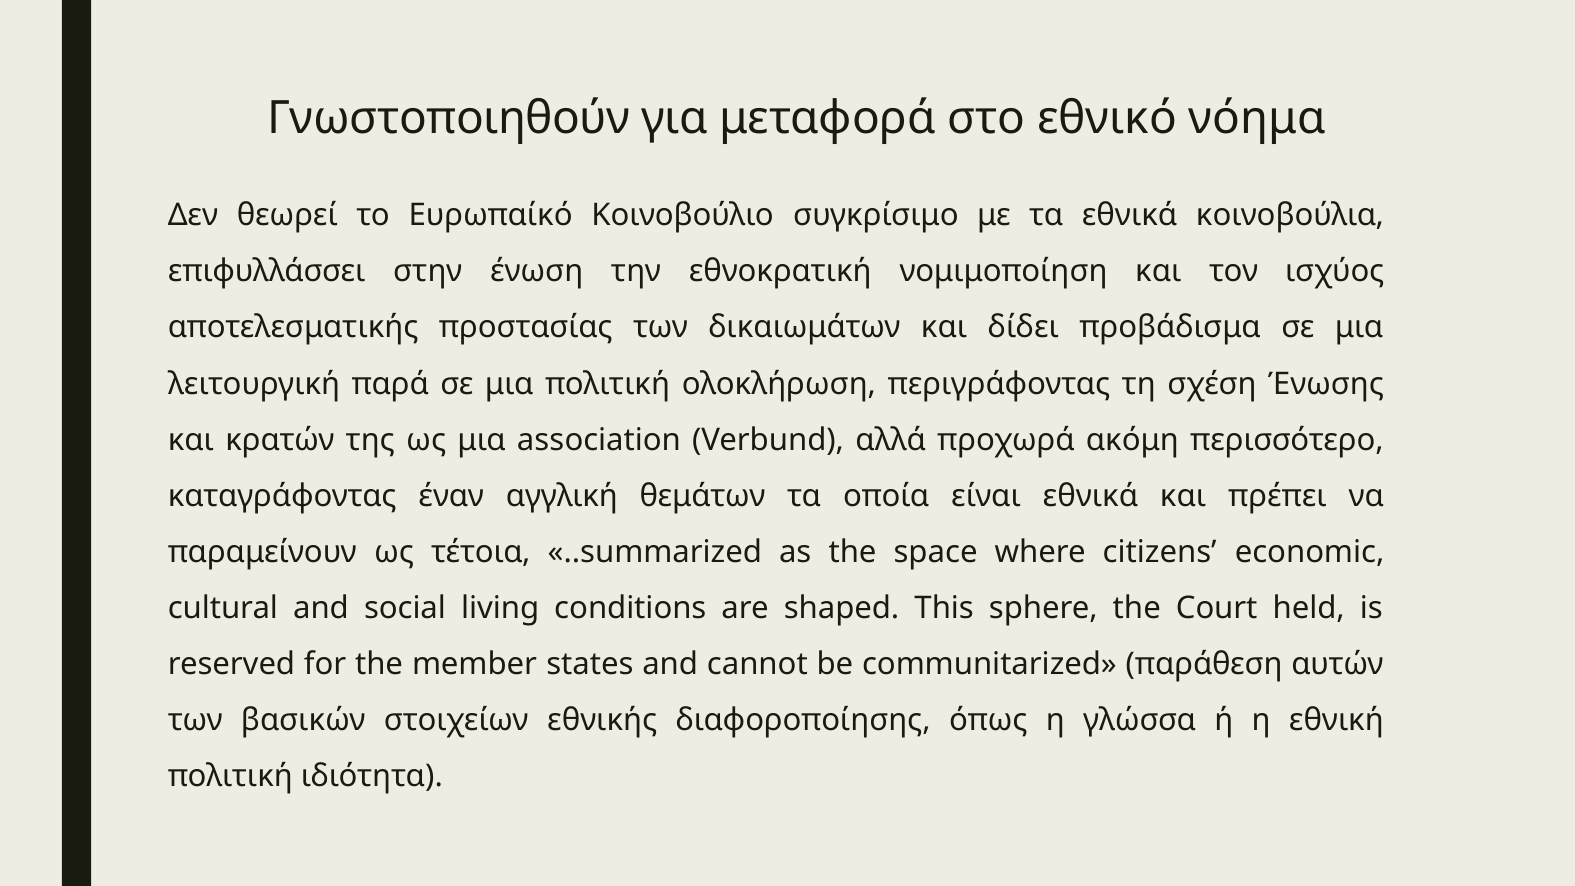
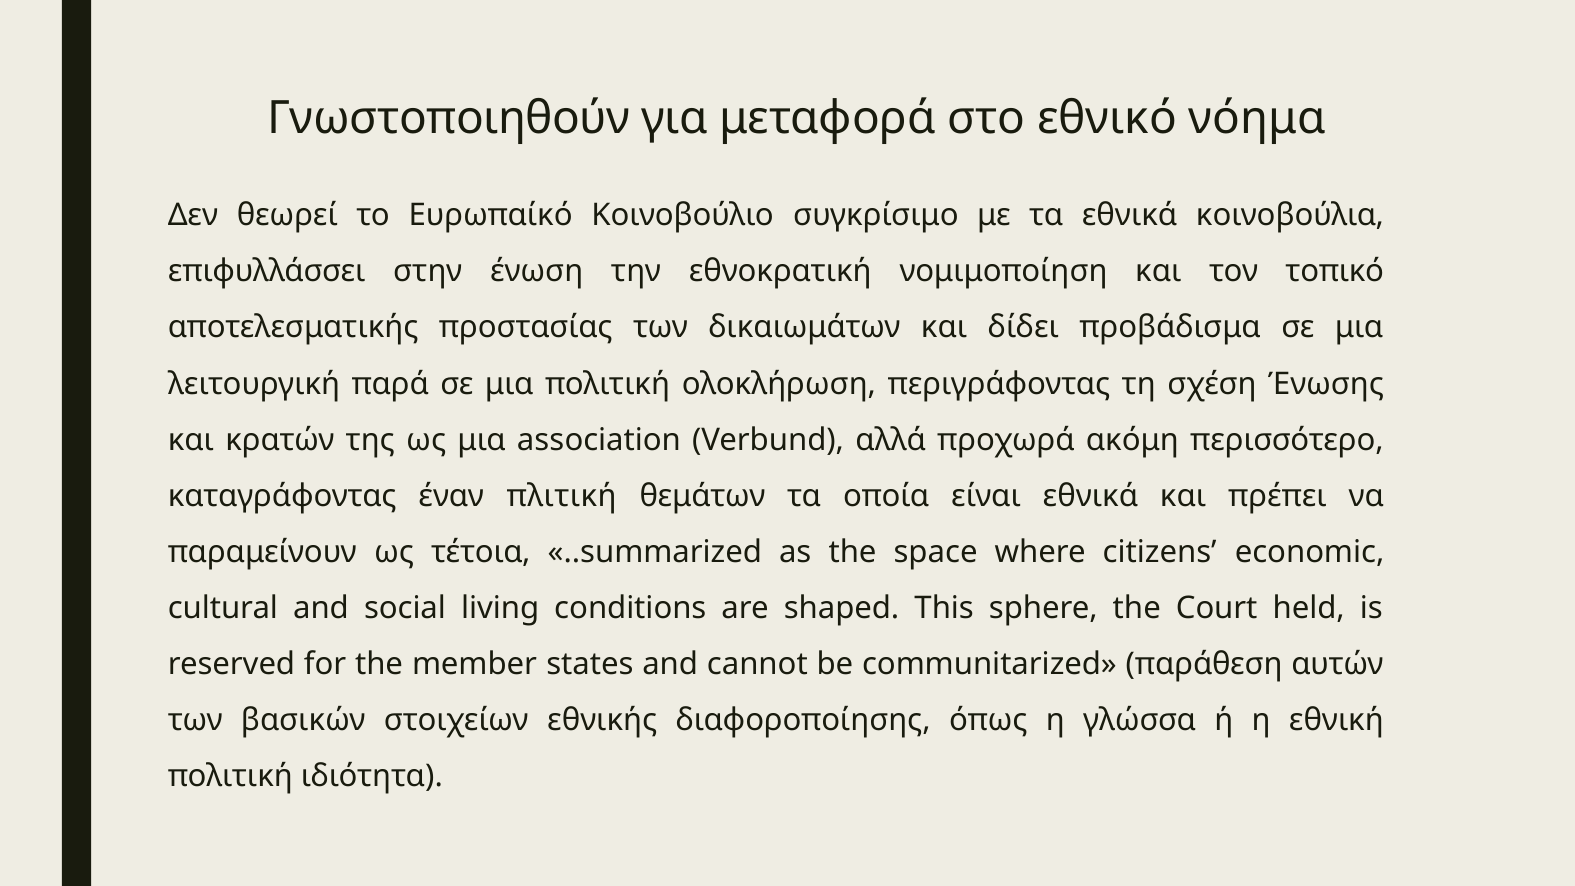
ισχύος: ισχύος -> τοπικό (1335, 272)
αγγλική: αγγλική -> πλιτική (562, 496)
